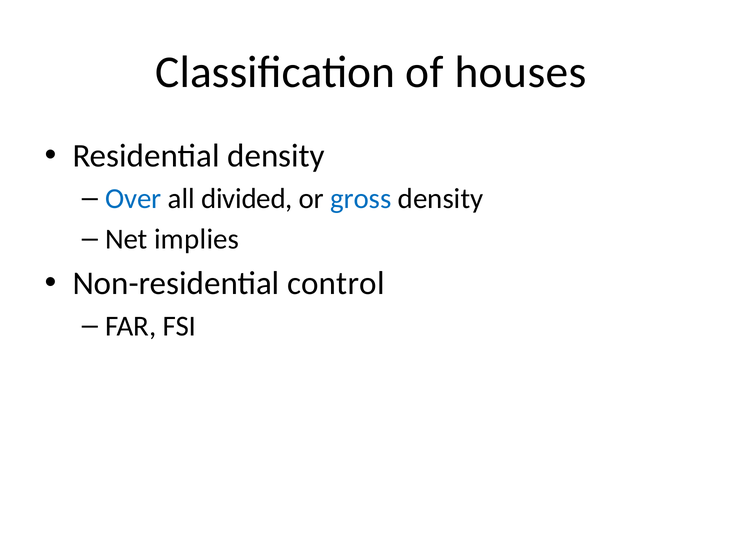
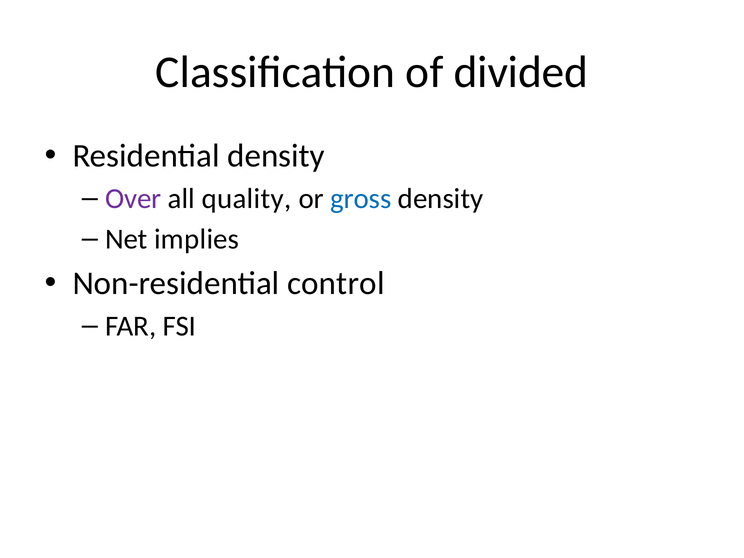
houses: houses -> divided (521, 72)
Over colour: blue -> purple (133, 199)
divided: divided -> quality (247, 199)
